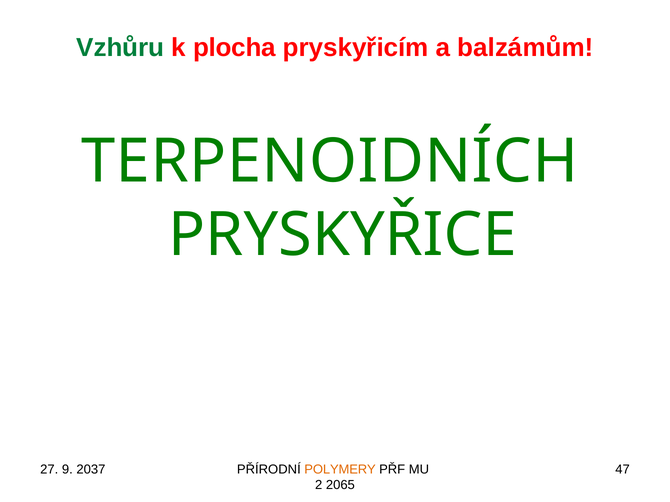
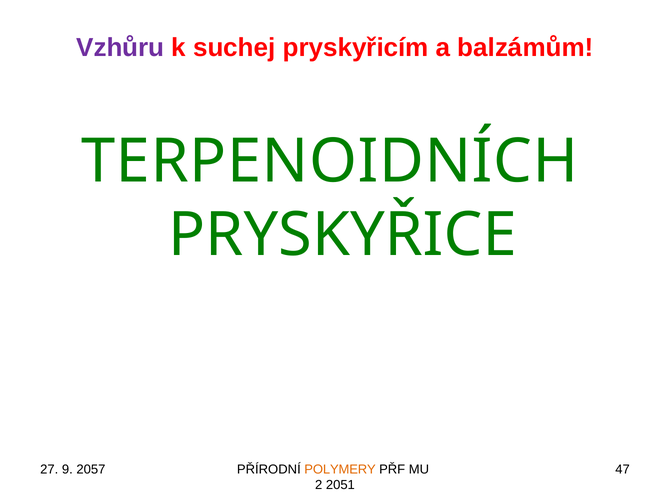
Vzhůru colour: green -> purple (120, 48)
plocha: plocha -> suchej (234, 48)
2037: 2037 -> 2057 (91, 470)
2065: 2065 -> 2051 (340, 485)
